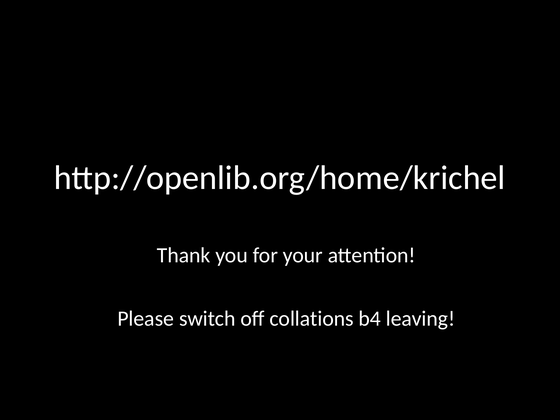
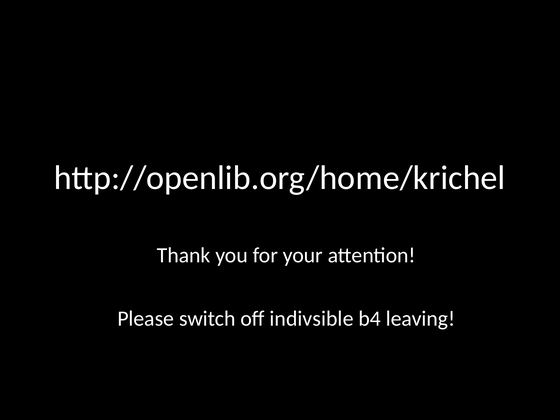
collations: collations -> indivsible (312, 319)
